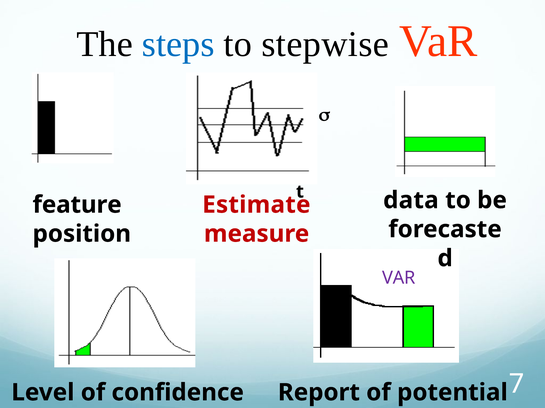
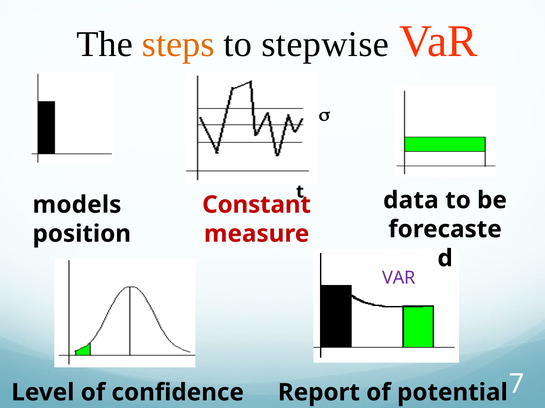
steps colour: blue -> orange (178, 44)
feature: feature -> models (77, 205)
Estimate: Estimate -> Constant (257, 205)
